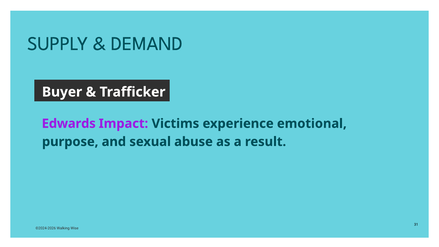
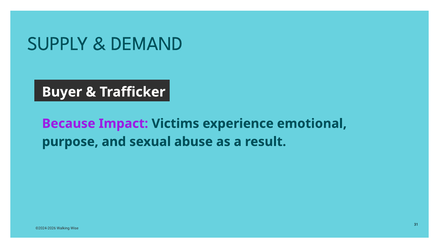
Edwards: Edwards -> Because (69, 124)
